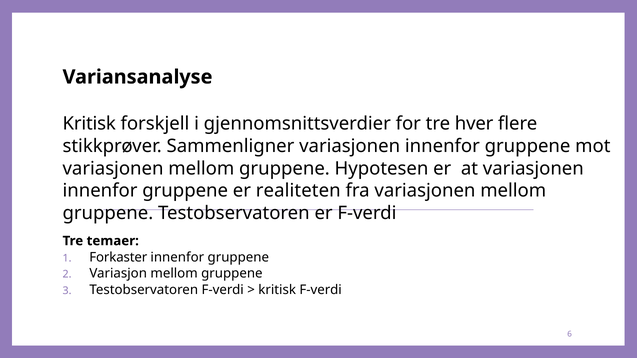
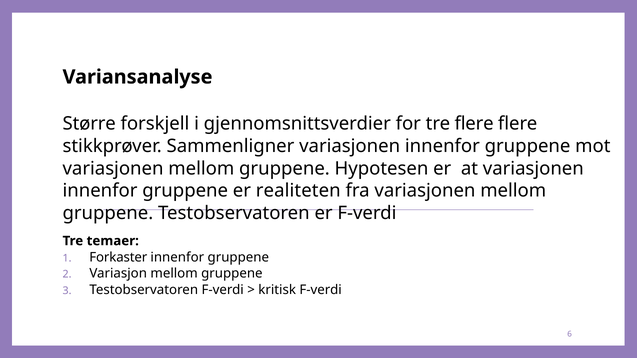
Kritisk: Kritisk -> Større (89, 124)
tre hver: hver -> flere (474, 124)
